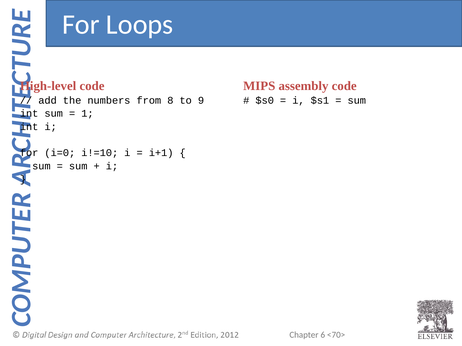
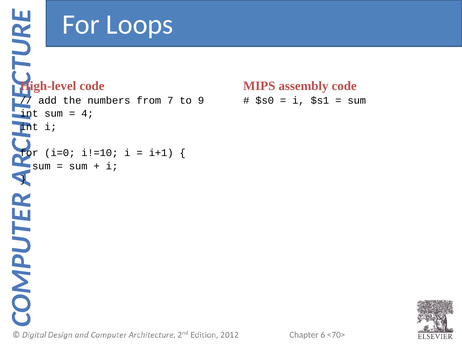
8: 8 -> 7 (170, 101)
1: 1 -> 4 (87, 114)
